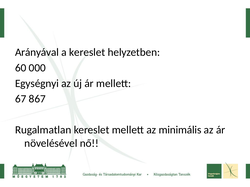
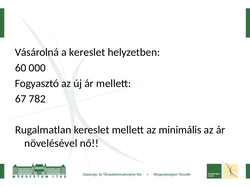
Arányával: Arányával -> Vásárolná (37, 52)
Egységnyi: Egységnyi -> Fogyasztó (37, 84)
867: 867 -> 782 (37, 99)
